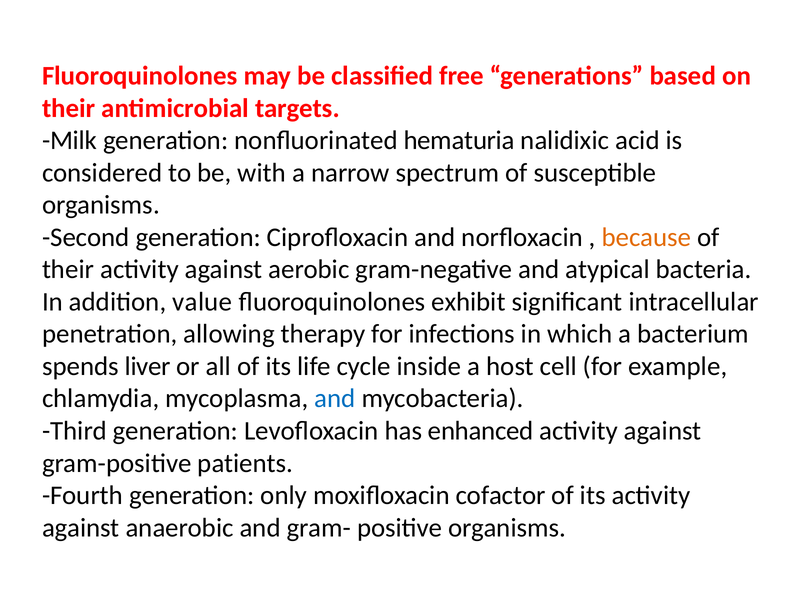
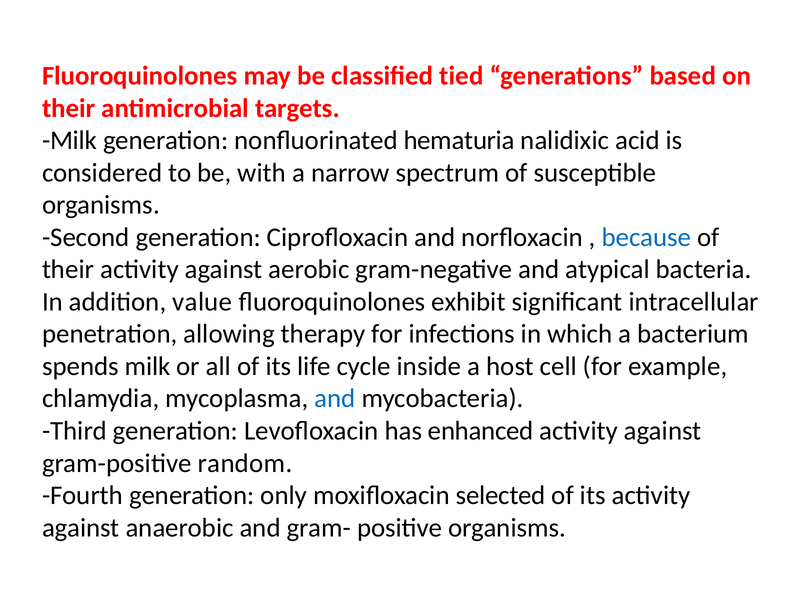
free: free -> tied (461, 76)
because colour: orange -> blue (646, 237)
spends liver: liver -> milk (148, 367)
patients: patients -> random (245, 463)
cofactor: cofactor -> selected (501, 496)
